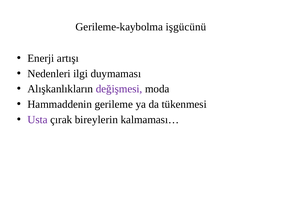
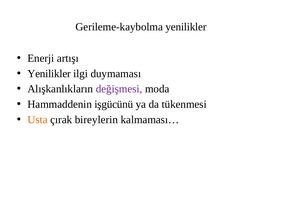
Gerileme-kaybolma işgücünü: işgücünü -> yenilikler (186, 27)
Nedenleri: Nedenleri -> Yenilikler (49, 73)
gerileme: gerileme -> işgücünü (114, 104)
Usta colour: purple -> orange (38, 119)
